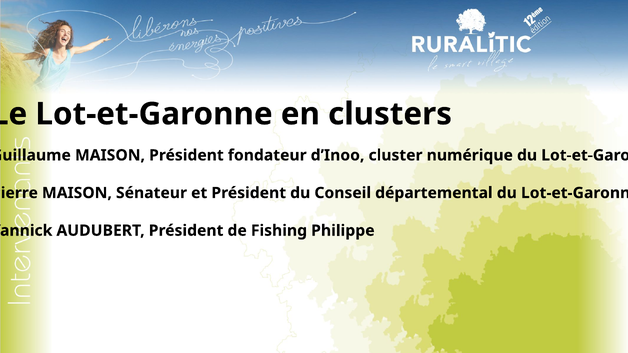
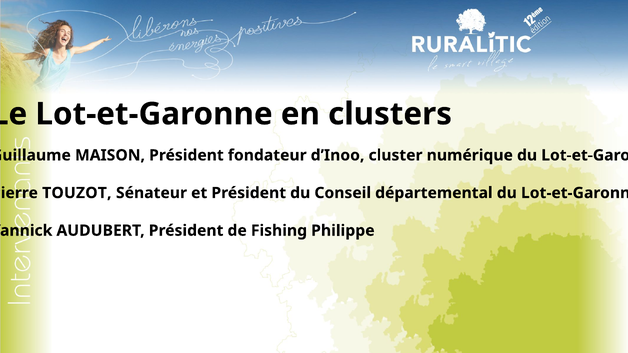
MAISON: MAISON -> TOUZOT (77, 193)
